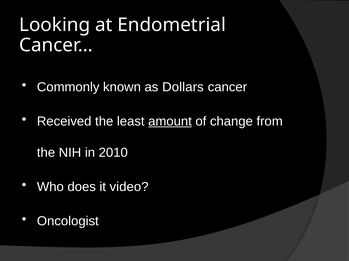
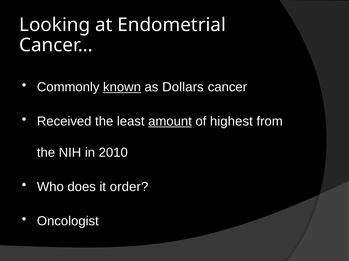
known underline: none -> present (122, 87)
change: change -> highest (231, 122)
video: video -> order (129, 187)
